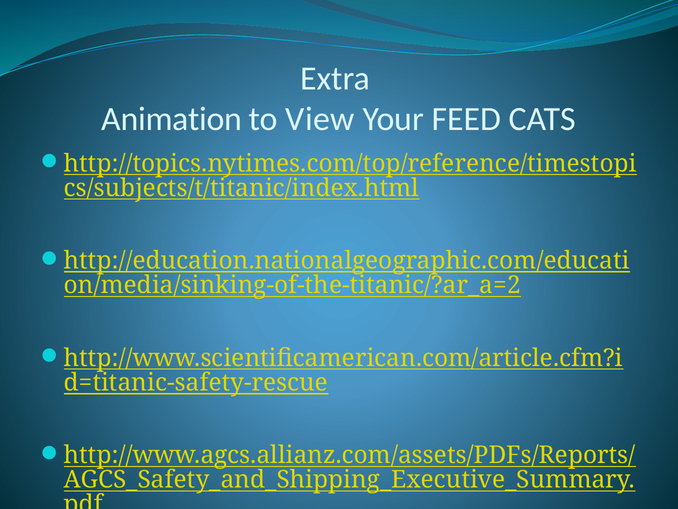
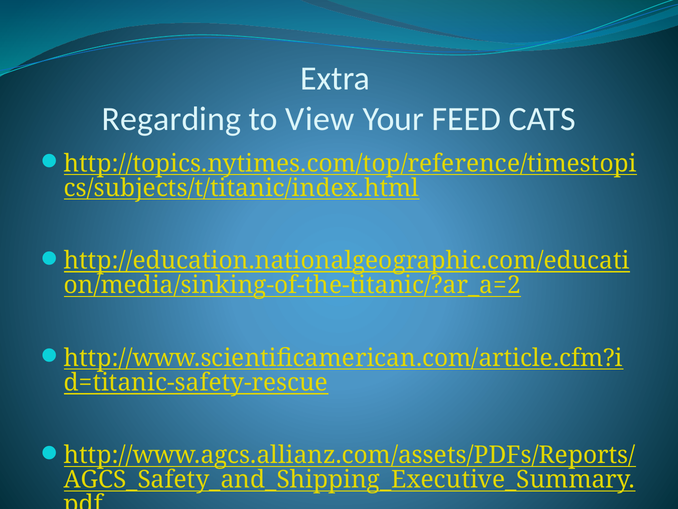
Animation: Animation -> Regarding (172, 119)
